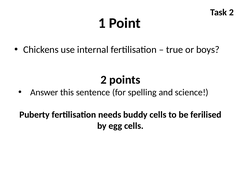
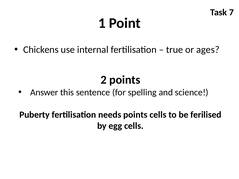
Task 2: 2 -> 7 (231, 12)
boys: boys -> ages (208, 50)
needs buddy: buddy -> points (135, 115)
